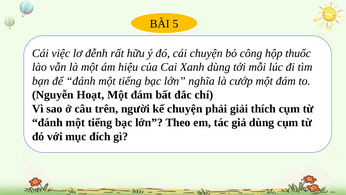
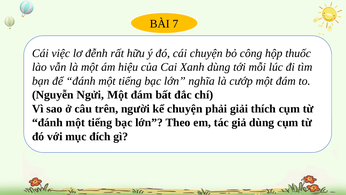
5: 5 -> 7 (176, 24)
Hoạt: Hoạt -> Ngửi (90, 95)
